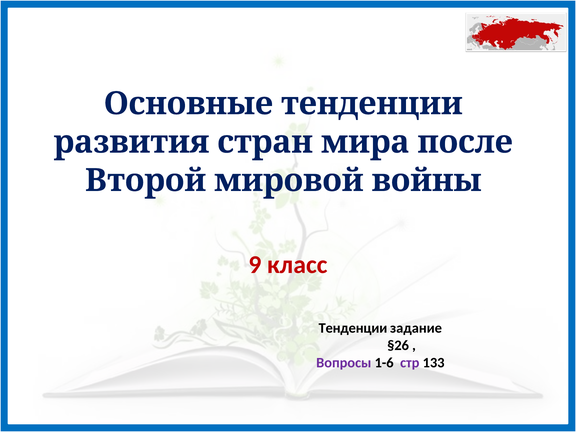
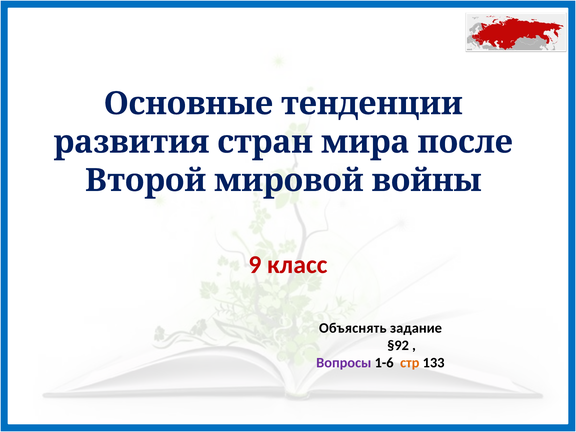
Тенденции: Тенденции -> Объяснять (353, 328)
§26: §26 -> §92 (398, 346)
стр colour: purple -> orange (410, 363)
